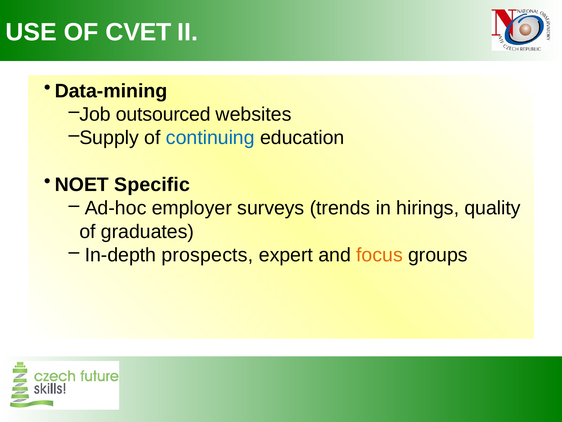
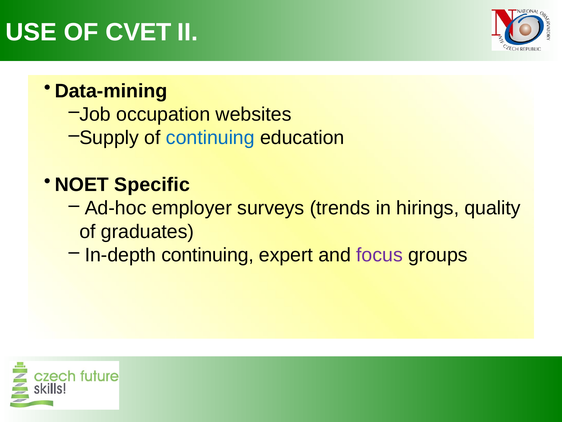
outsourced: outsourced -> occupation (163, 114)
In-depth prospects: prospects -> continuing (208, 255)
focus colour: orange -> purple (380, 255)
